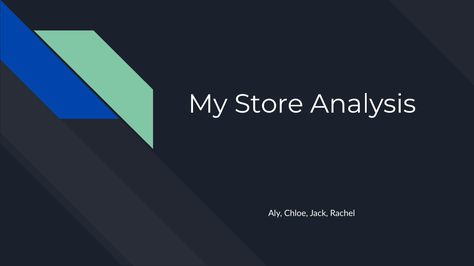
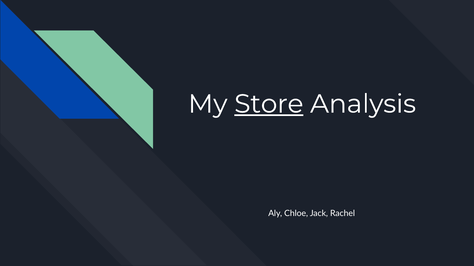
Store underline: none -> present (269, 104)
